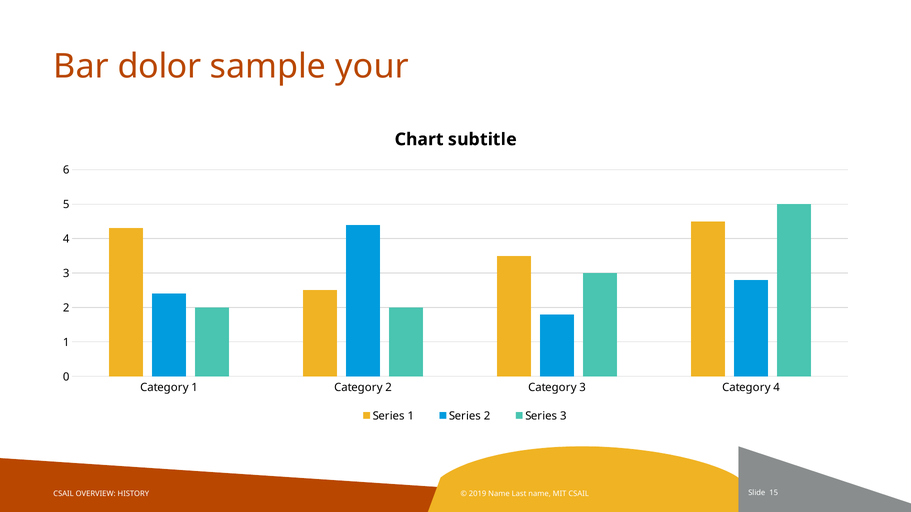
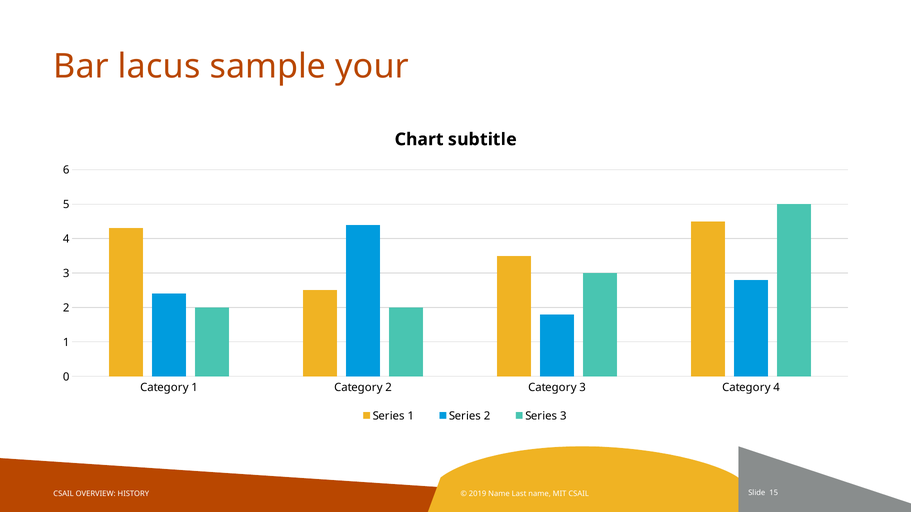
dolor: dolor -> lacus (159, 66)
